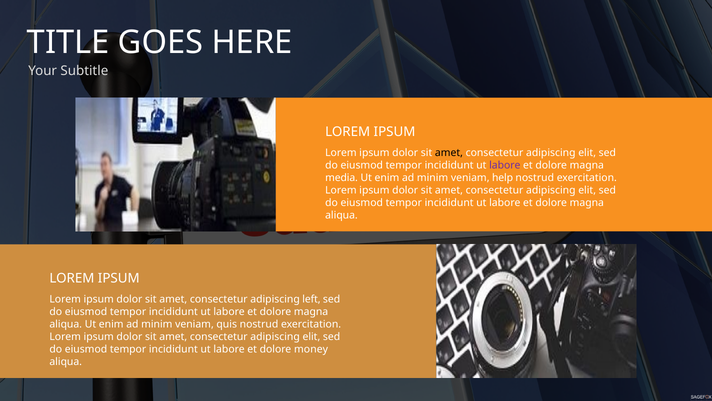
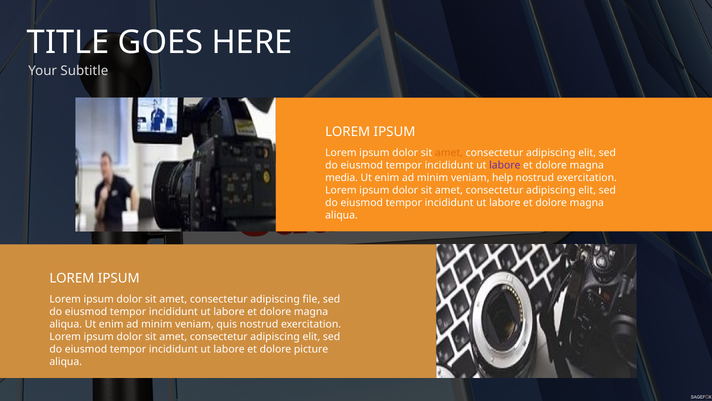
amet colour: black -> orange (449, 153)
left: left -> file (311, 299)
money: money -> picture (311, 349)
